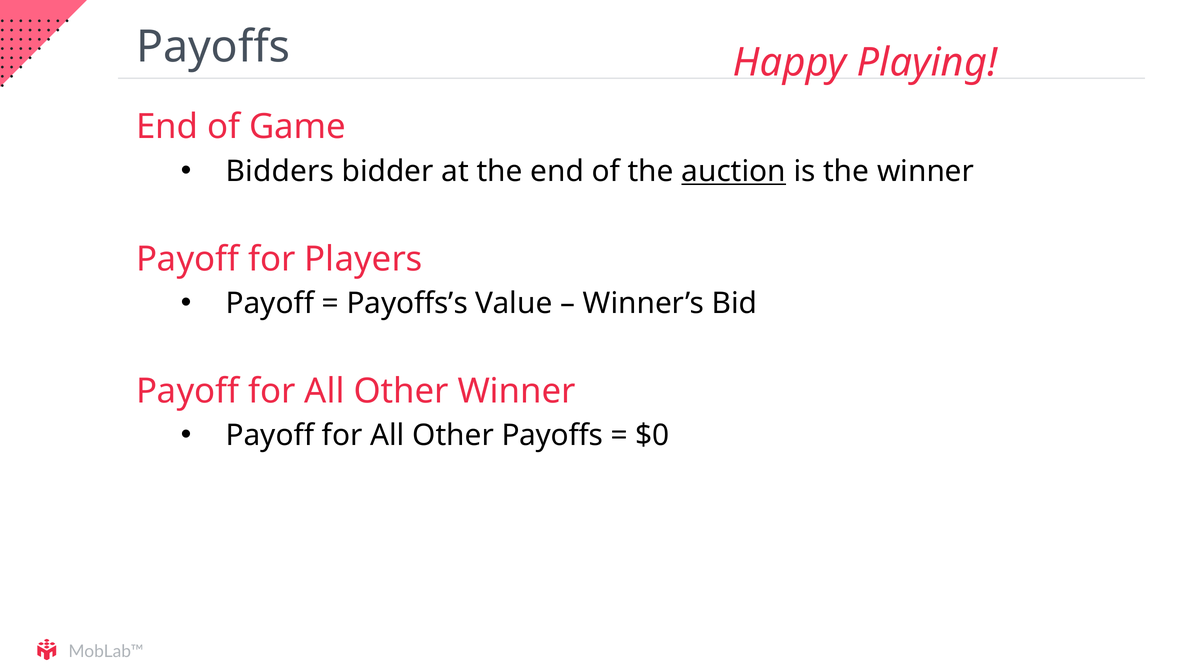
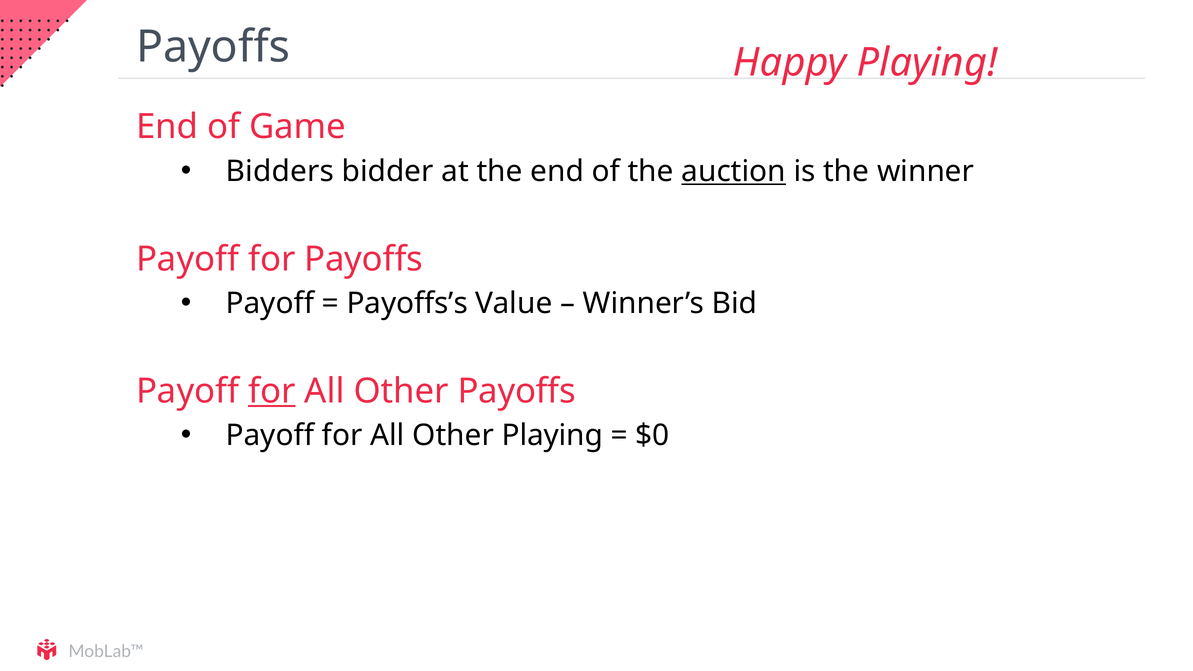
for Players: Players -> Payoffs (364, 259)
for underline: none -> present (272, 391)
Other Winner: Winner -> Payoffs (517, 391)
Other Payoffs: Payoffs -> Playing (552, 436)
